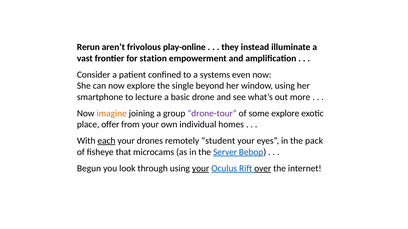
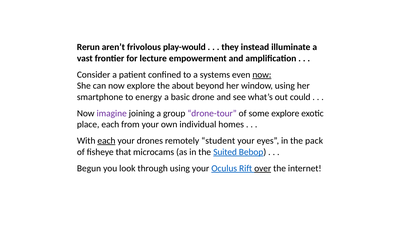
play-online: play-online -> play-would (184, 47)
station: station -> lecture (153, 58)
now underline: none -> present (262, 75)
single: single -> about (183, 86)
lecture: lecture -> energy (149, 97)
more: more -> could (300, 97)
imagine colour: orange -> purple (112, 114)
place offer: offer -> each (110, 125)
Server: Server -> Suited (225, 152)
your underline: present -> none (201, 169)
